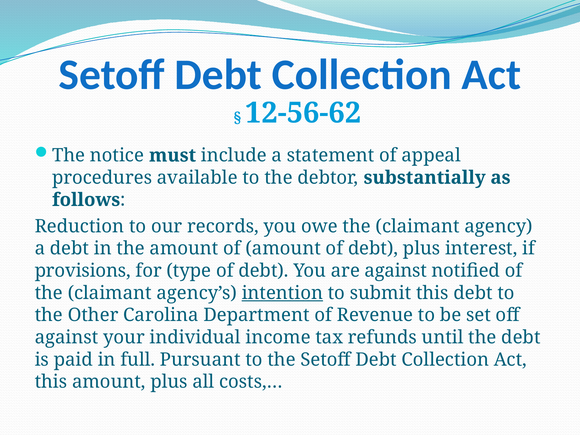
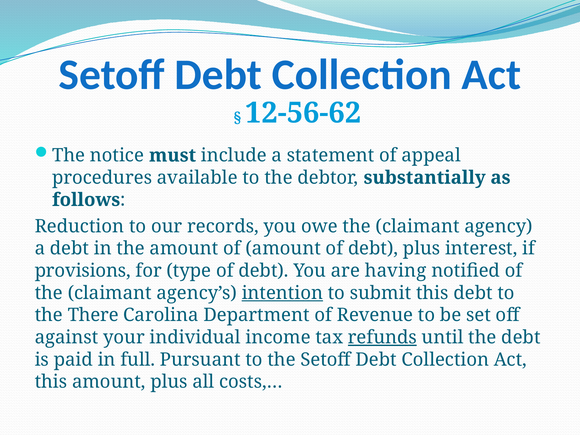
are against: against -> having (396, 271)
Other: Other -> There (93, 315)
refunds underline: none -> present (382, 337)
